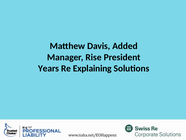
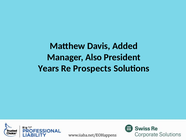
Rise: Rise -> Also (94, 57)
Explaining: Explaining -> Prospects (92, 68)
